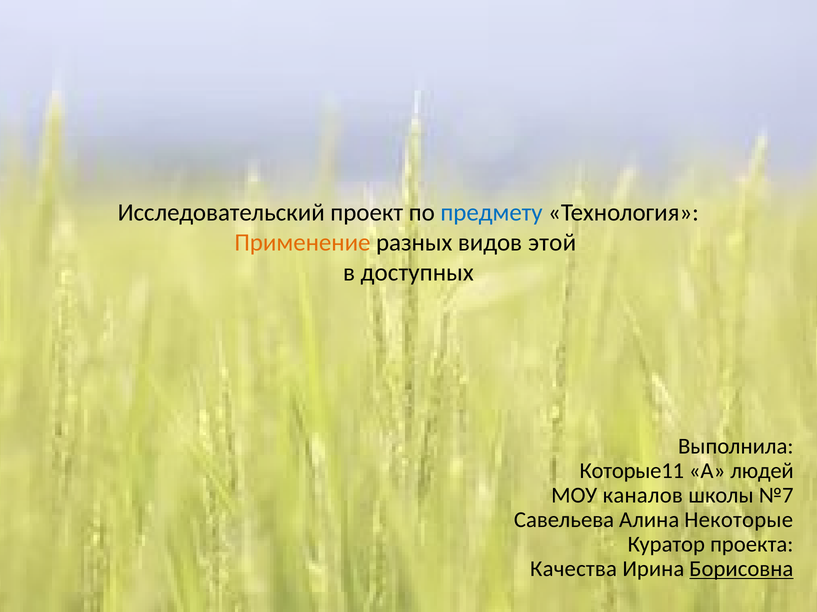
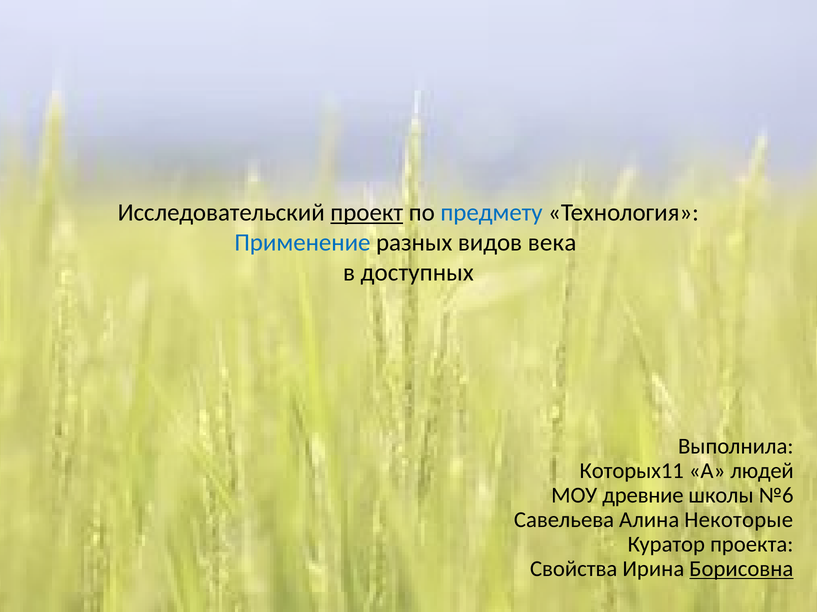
проект underline: none -> present (367, 213)
Применение colour: orange -> blue (302, 243)
этой: этой -> века (552, 243)
Которые11: Которые11 -> Которых11 (632, 471)
каналов: каналов -> древние (643, 496)
№7: №7 -> №6 (776, 496)
Качества: Качества -> Свойства (574, 569)
